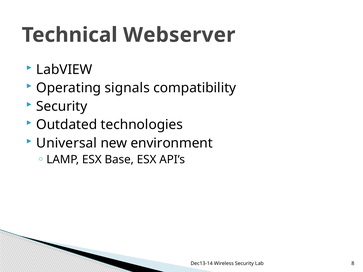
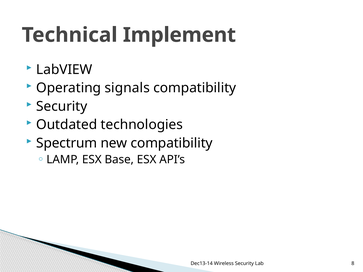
Webserver: Webserver -> Implement (179, 35)
Universal: Universal -> Spectrum (67, 143)
new environment: environment -> compatibility (172, 143)
